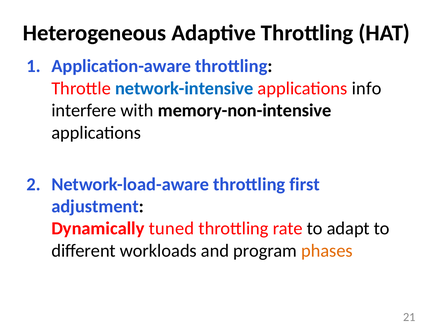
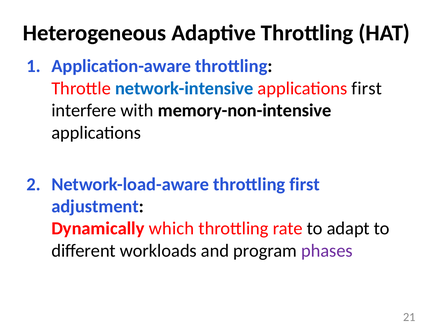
applications info: info -> first (367, 88)
tuned: tuned -> which (171, 228)
phases colour: orange -> purple (327, 250)
